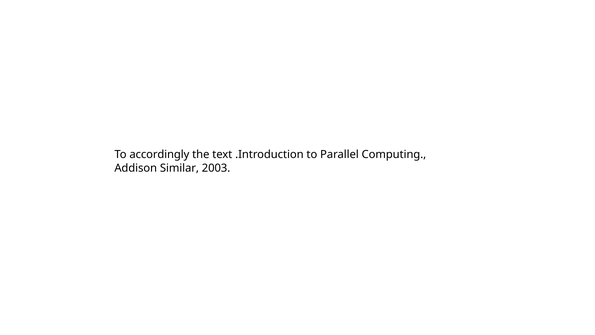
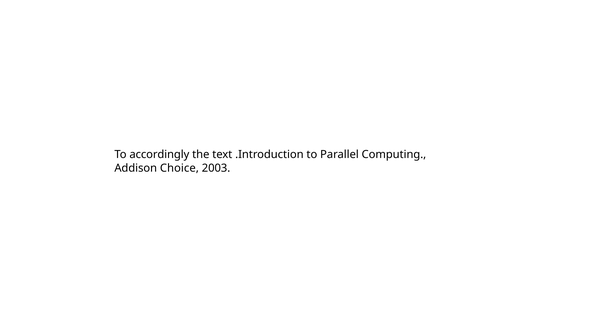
Similar: Similar -> Choice (179, 168)
